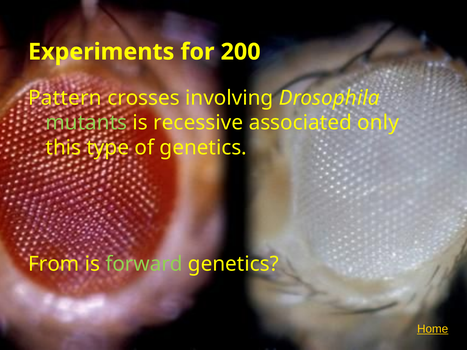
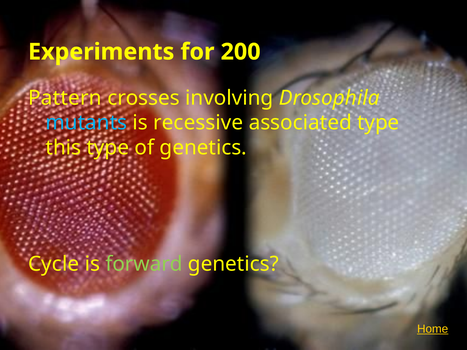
mutants colour: light green -> light blue (86, 123)
associated only: only -> type (378, 123)
From: From -> Cycle (54, 264)
